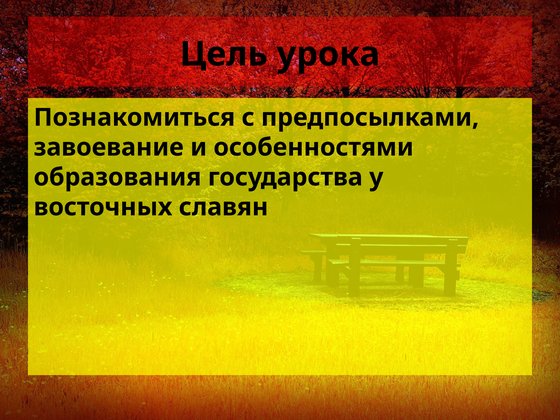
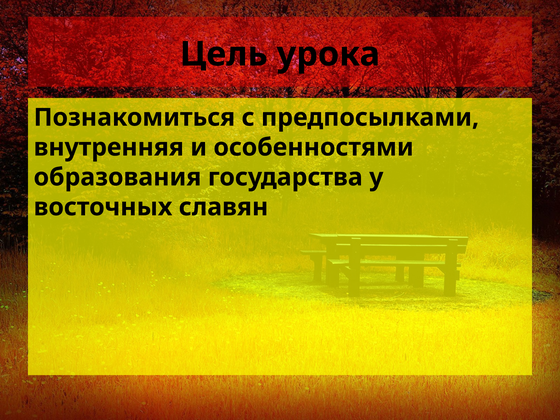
завоевание: завоевание -> внутренняя (109, 147)
